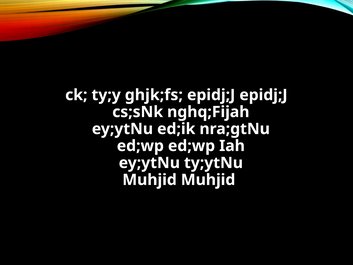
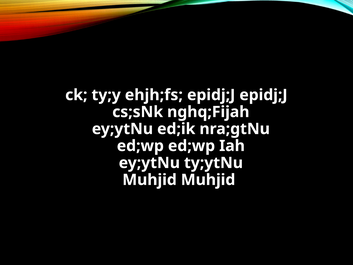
ghjk;fs: ghjk;fs -> ehjh;fs (154, 95)
